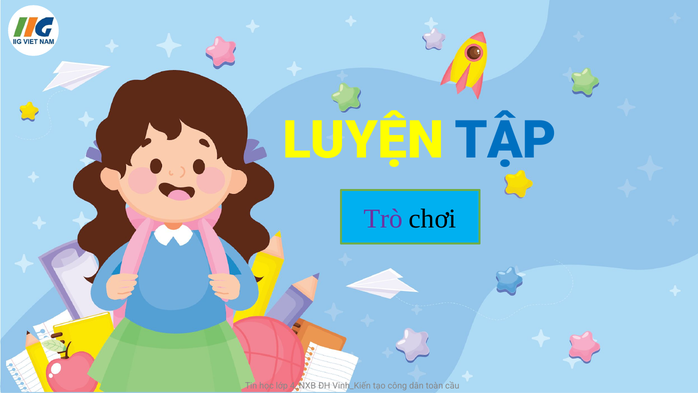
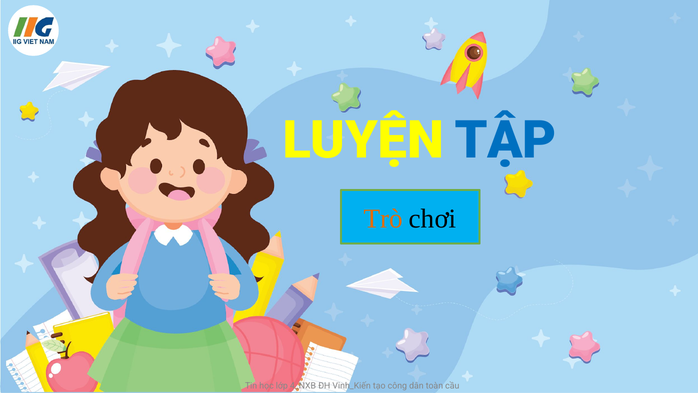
Trò colour: purple -> orange (383, 218)
